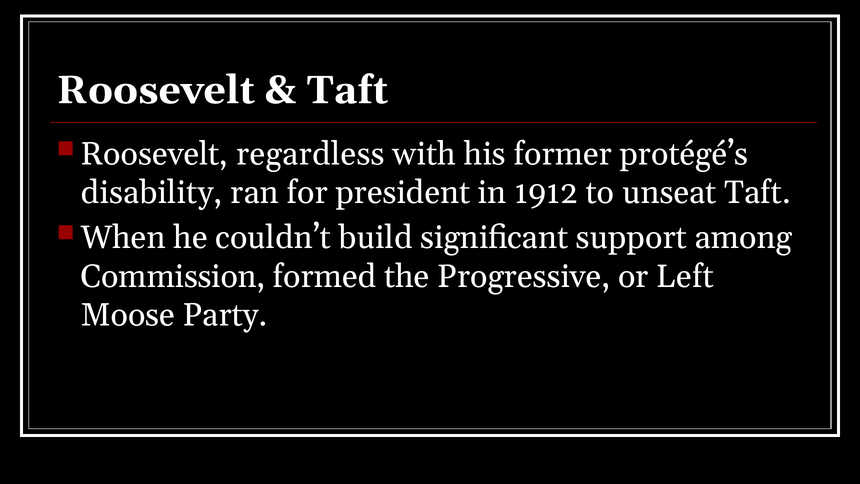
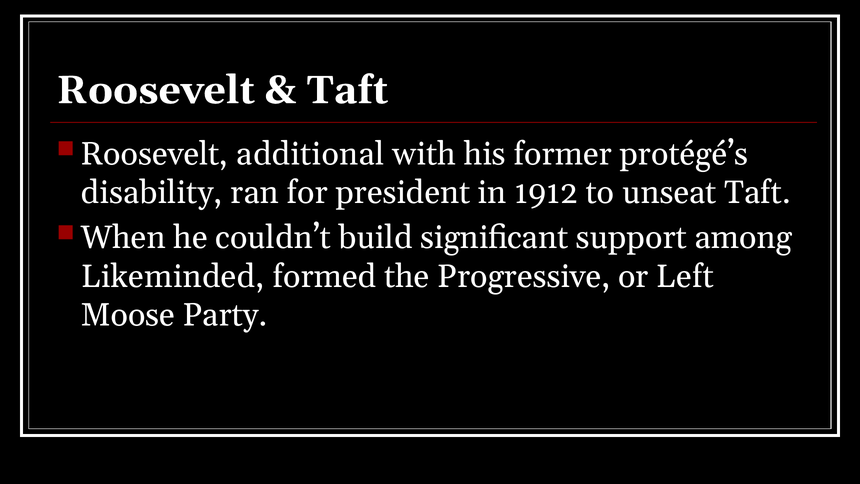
regardless: regardless -> additional (310, 154)
Commission: Commission -> Likeminded (173, 276)
